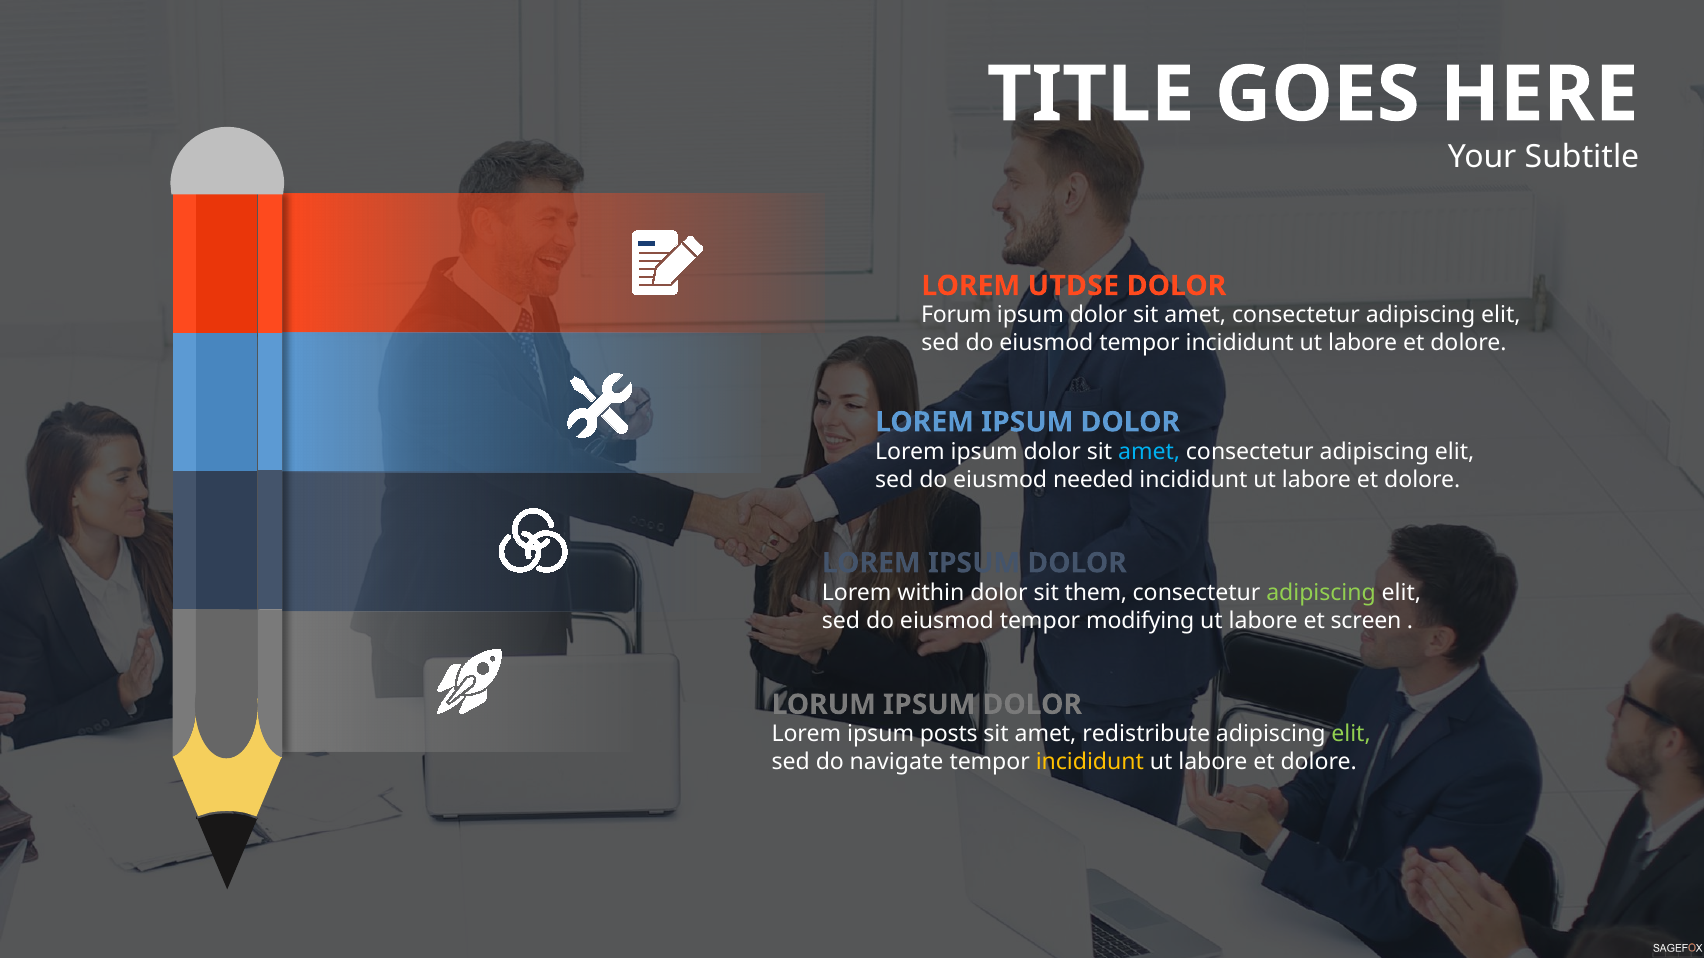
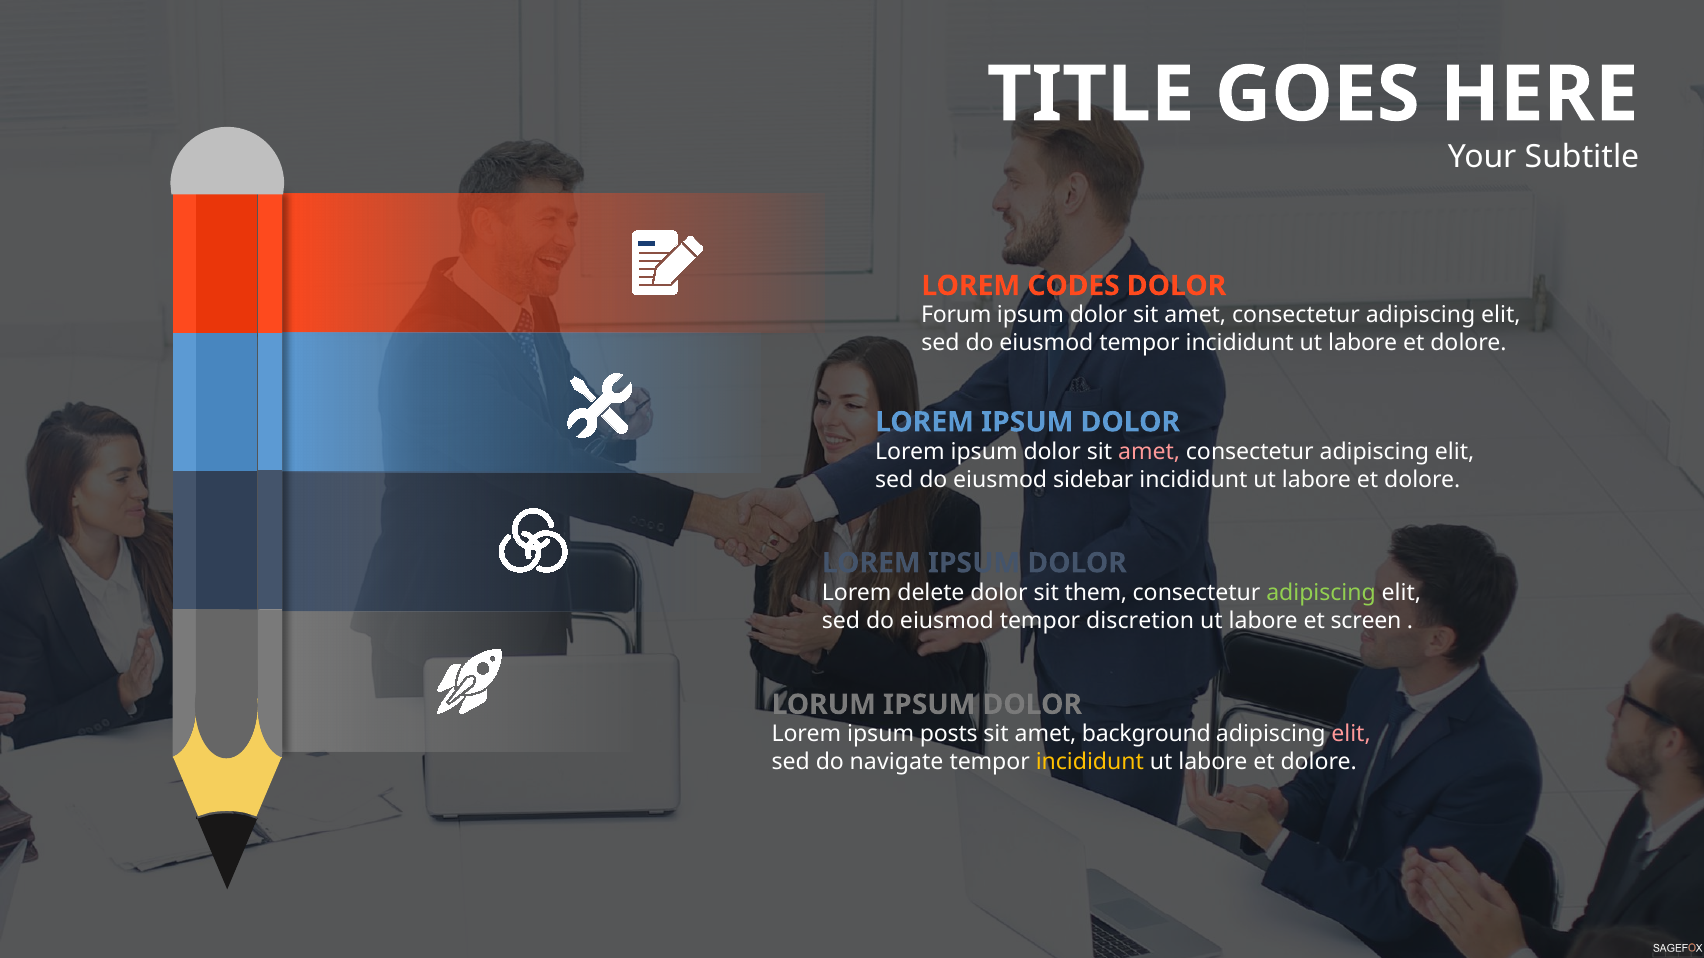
UTDSE: UTDSE -> CODES (1074, 286)
amet colour: light blue -> pink (1149, 452)
needed: needed -> sidebar (1093, 480)
within: within -> delete (931, 593)
modifying: modifying -> discretion (1140, 621)
redistribute: redistribute -> background (1146, 735)
elit colour: light green -> pink (1351, 735)
